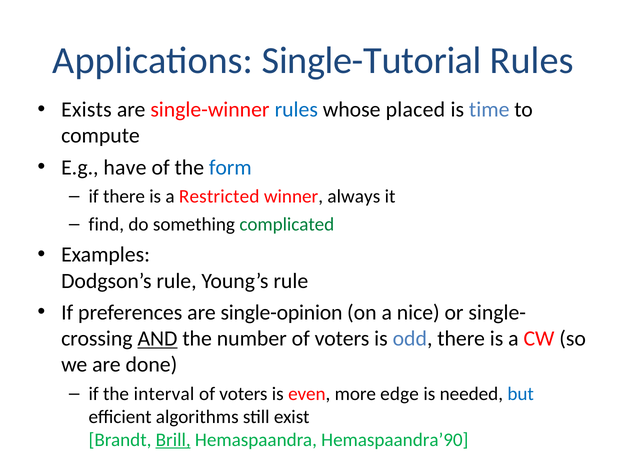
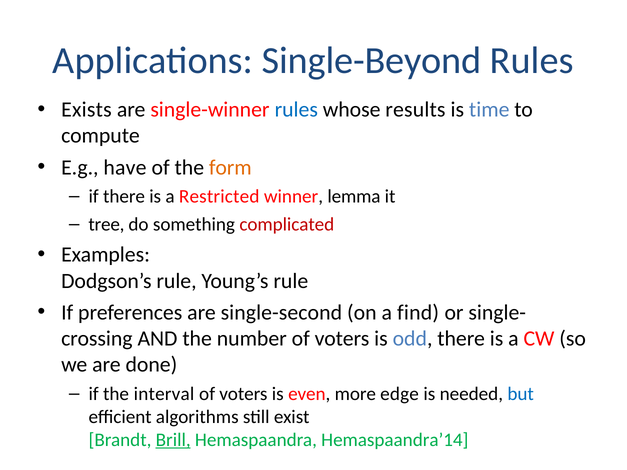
Single-Tutorial: Single-Tutorial -> Single-Beyond (372, 61)
placed: placed -> results (415, 110)
form colour: blue -> orange (230, 167)
always: always -> lemma (354, 197)
find: find -> tree (106, 225)
complicated colour: green -> red (287, 225)
single-opinion: single-opinion -> single-second (281, 313)
nice: nice -> find (418, 313)
AND underline: present -> none (158, 339)
Hemaspaandra’90: Hemaspaandra’90 -> Hemaspaandra’14 (395, 440)
